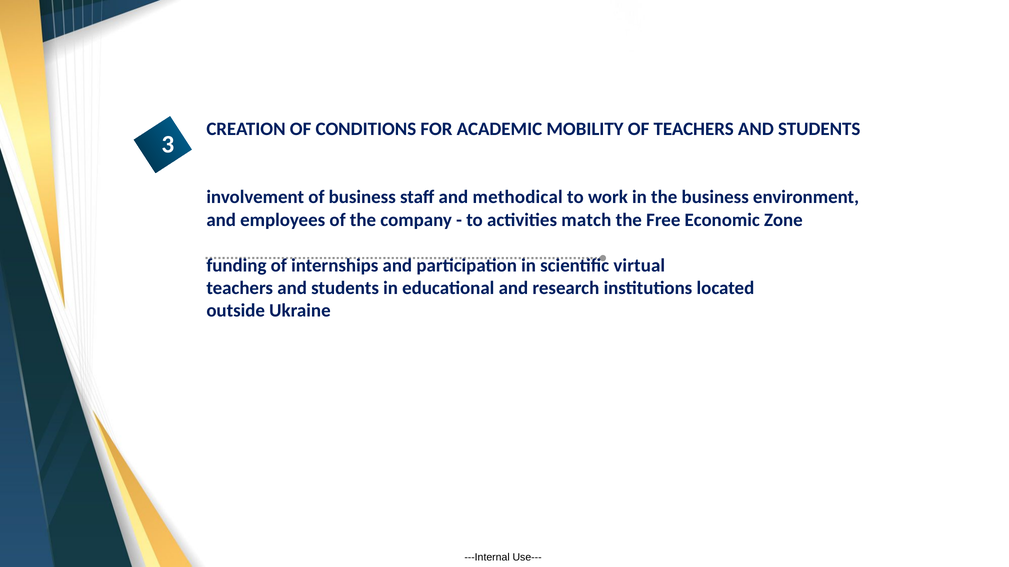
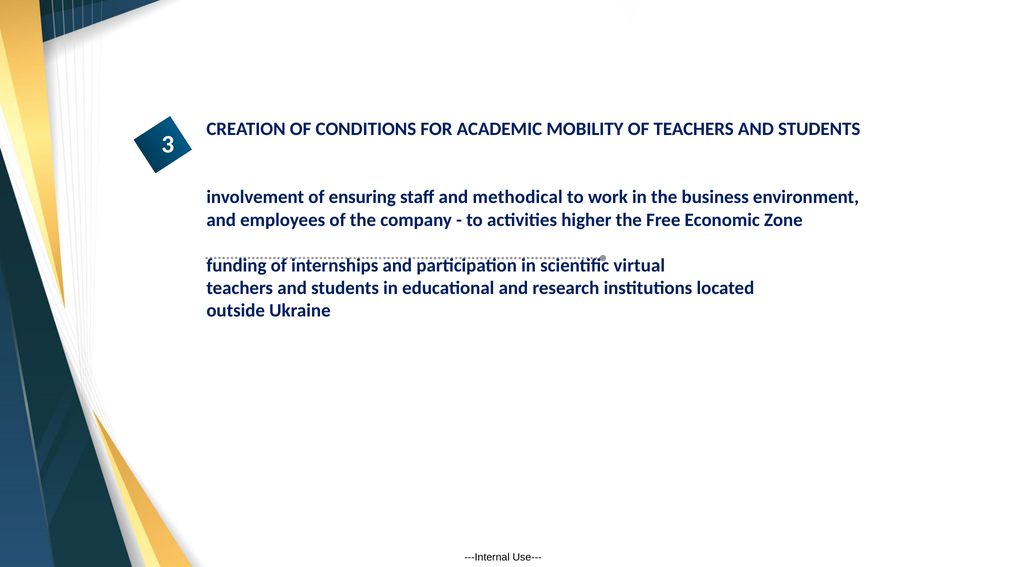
of business: business -> ensuring (362, 197)
match: match -> higher (586, 220)
